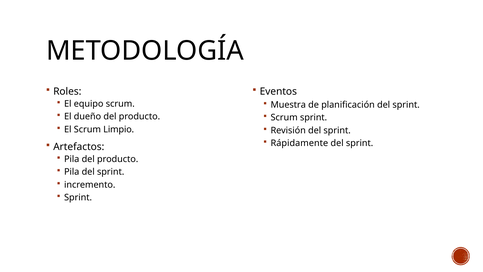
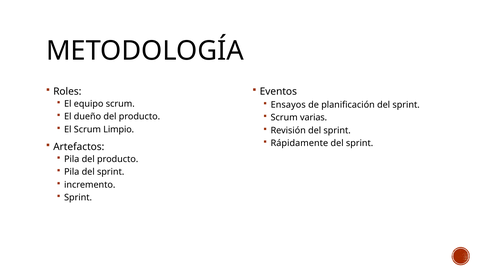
Muestra: Muestra -> Ensayos (288, 105)
Scrum sprint: sprint -> varias (314, 117)
